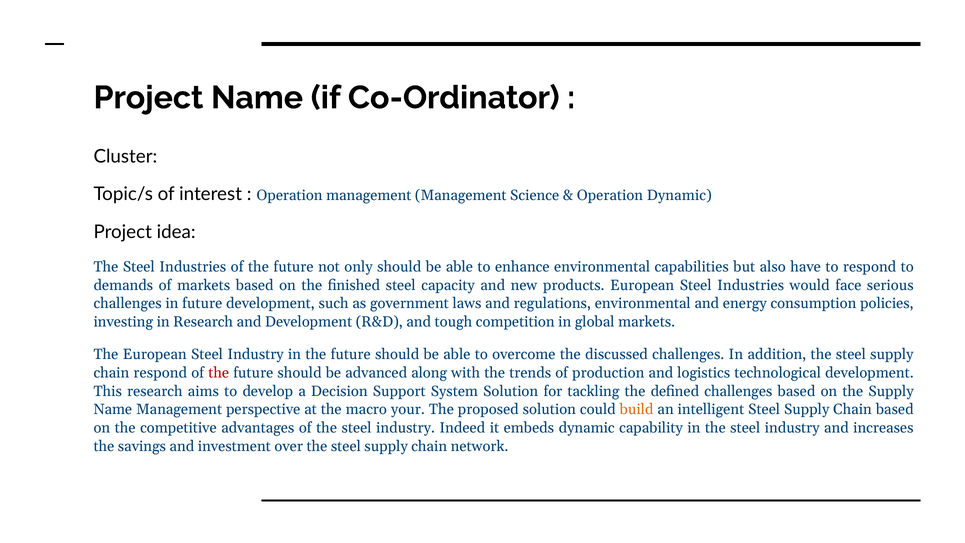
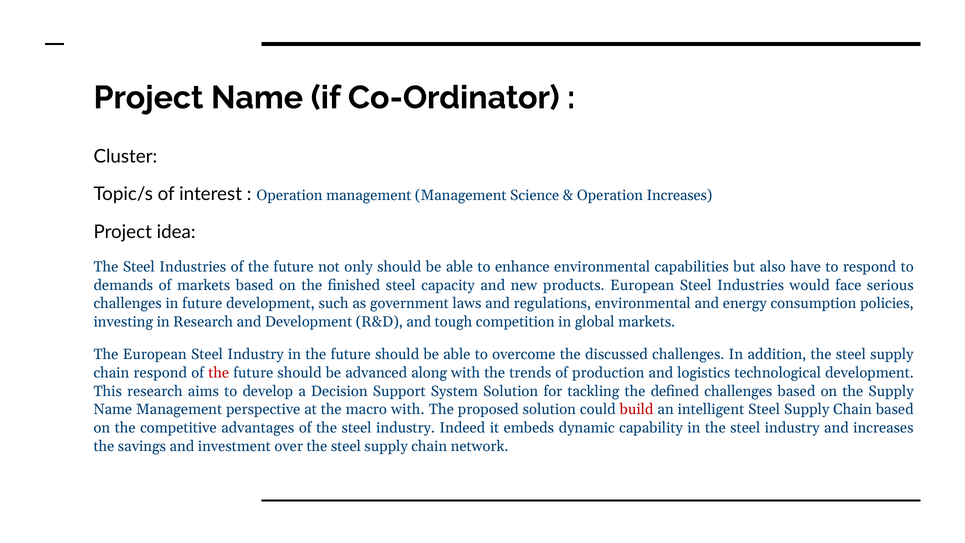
Operation Dynamic: Dynamic -> Increases (679, 196)
macro your: your -> with (408, 409)
build colour: orange -> red (637, 409)
